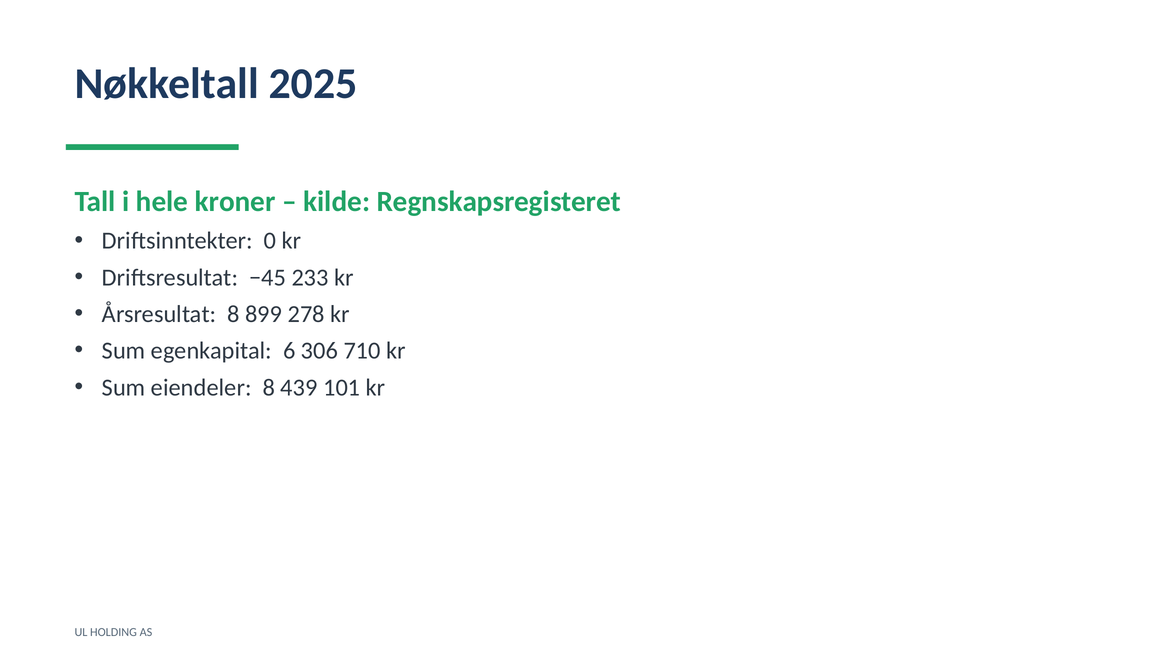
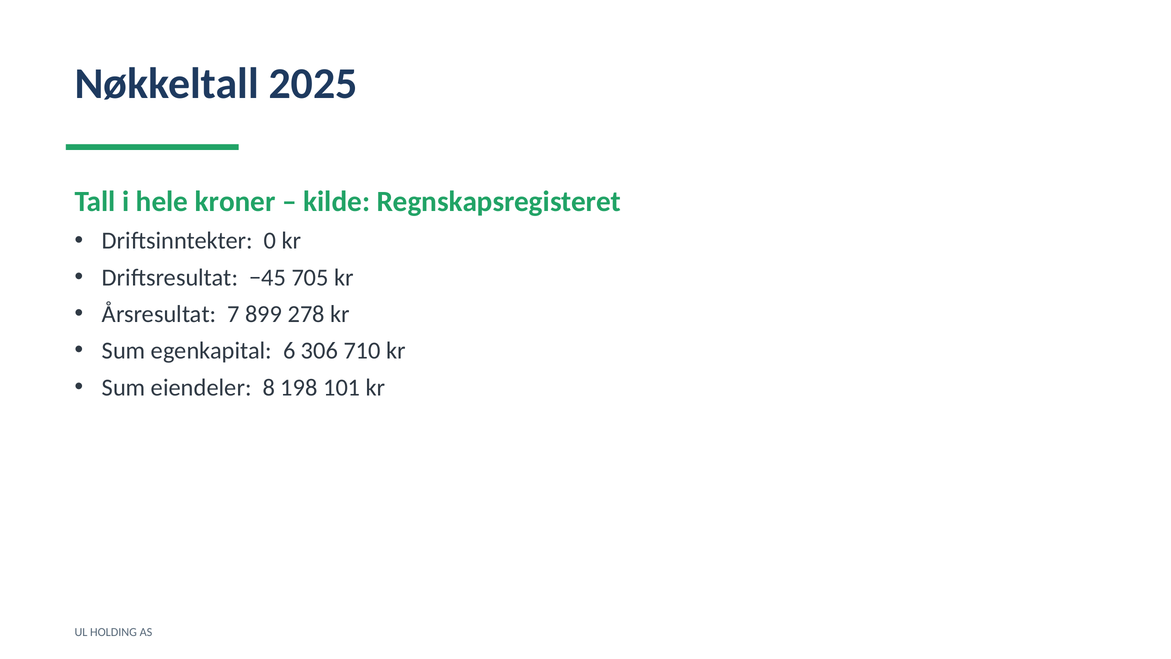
233: 233 -> 705 (310, 277)
Årsresultat 8: 8 -> 7 (233, 314)
439: 439 -> 198 (299, 387)
